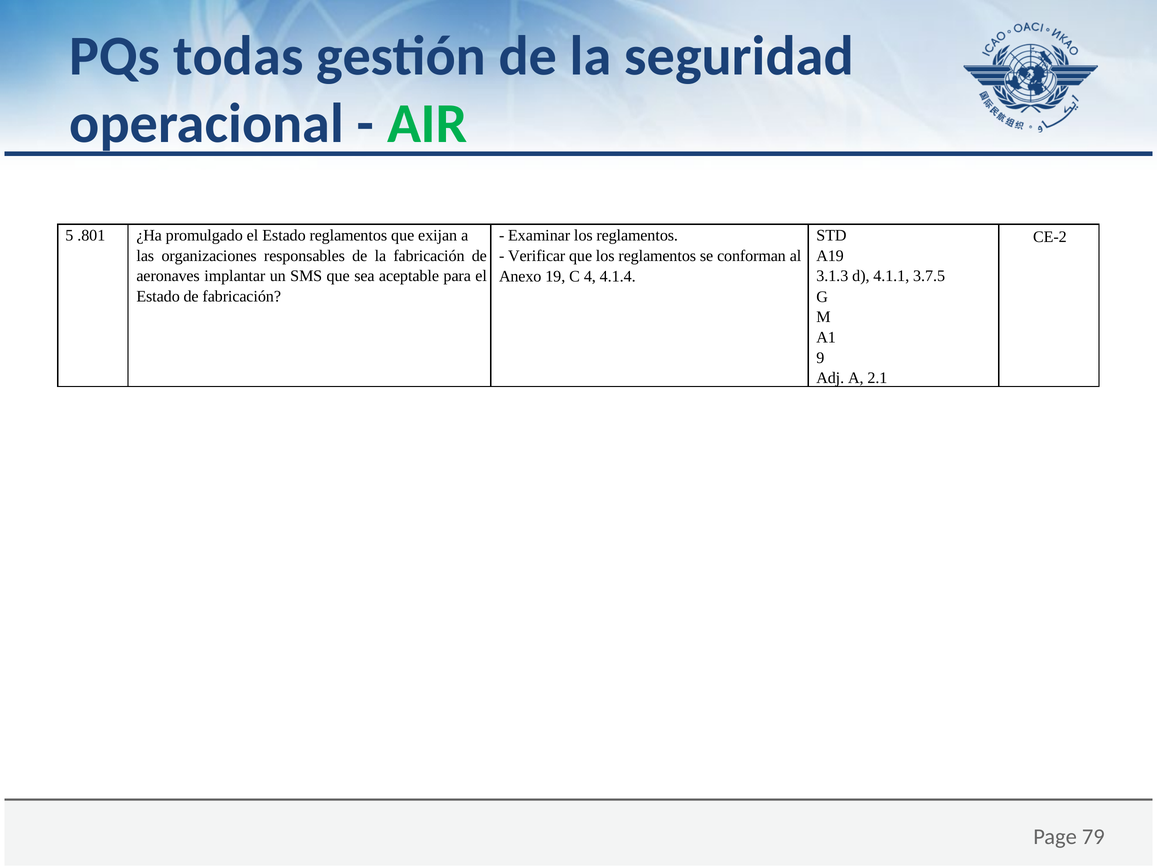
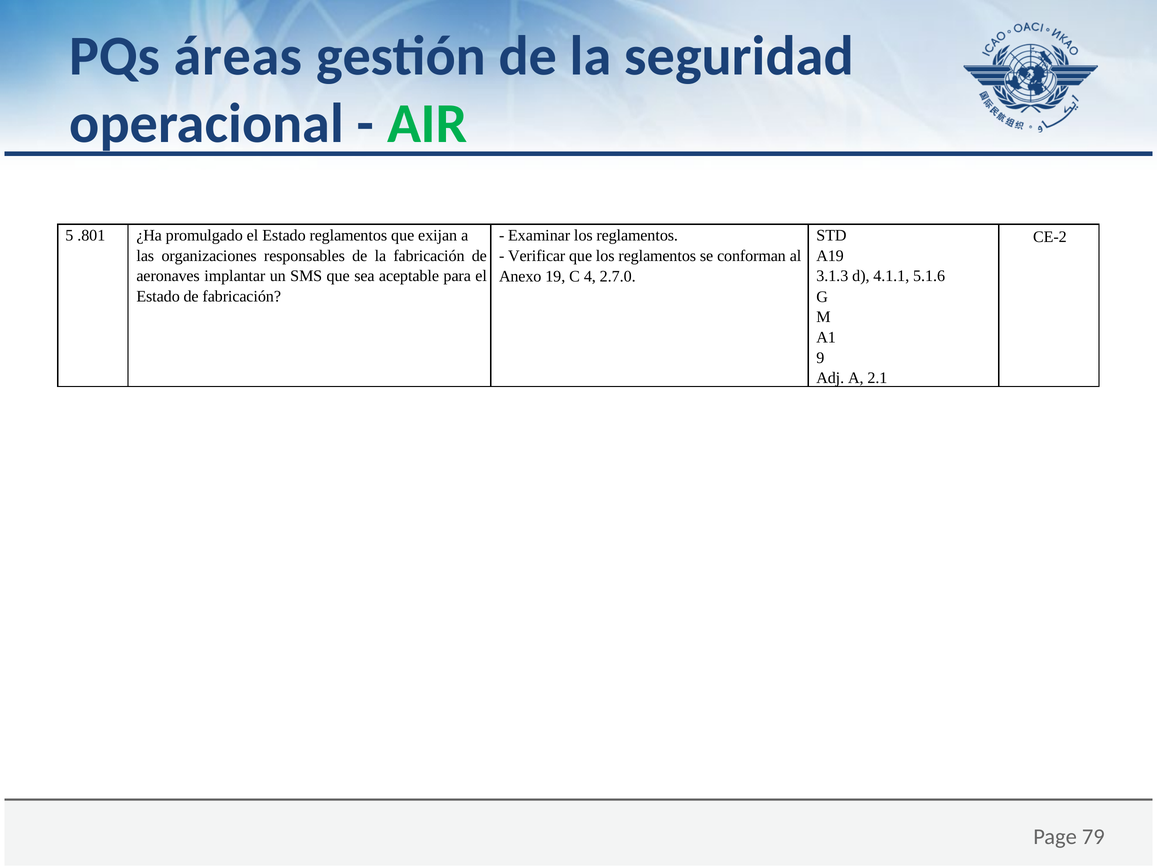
todas: todas -> áreas (238, 56)
3.7.5: 3.7.5 -> 5.1.6 (929, 276)
4.1.4: 4.1.4 -> 2.7.0 (618, 276)
